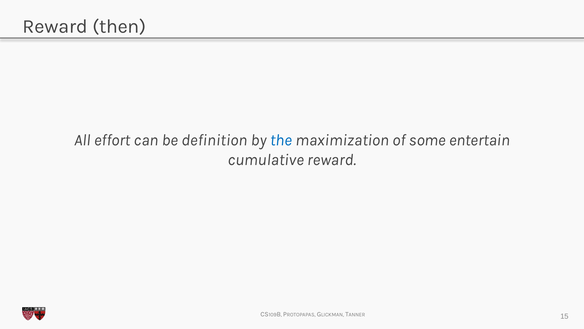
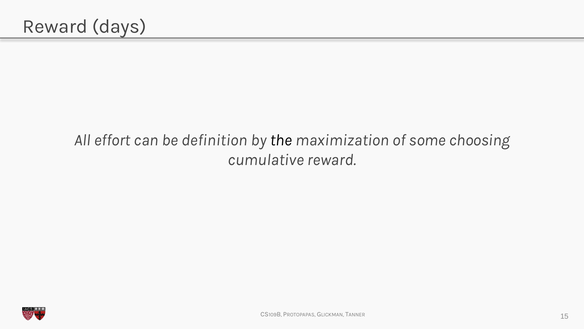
then: then -> days (119, 26)
the colour: blue -> black (281, 140)
entertain: entertain -> choosing (480, 140)
